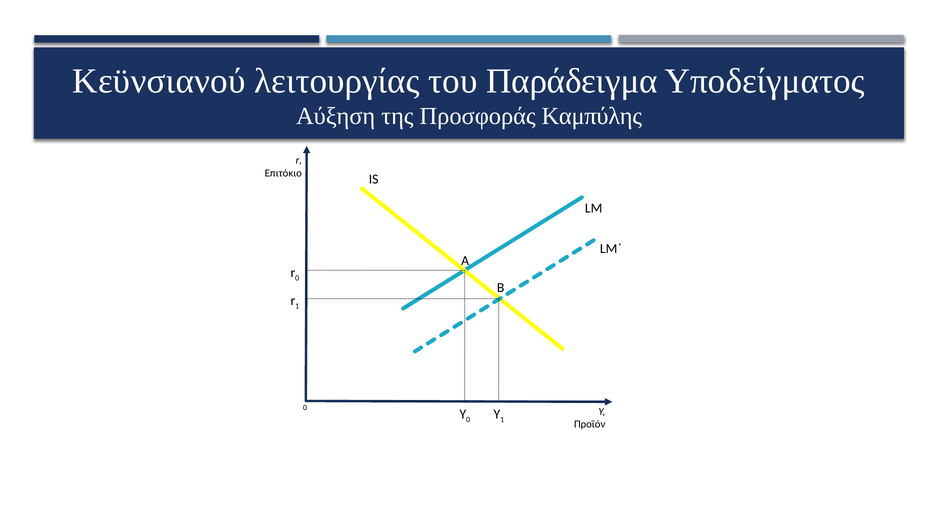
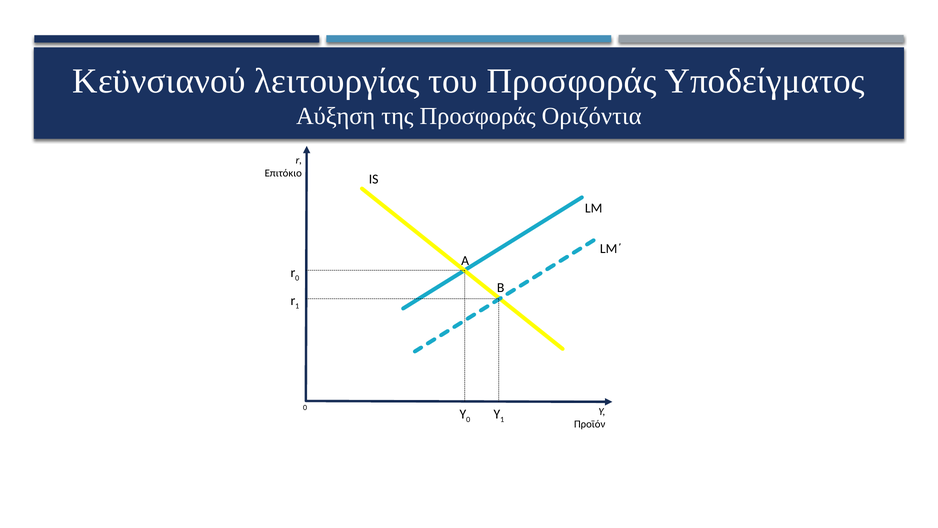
του Παράδειγμα: Παράδειγμα -> Προσφοράς (572, 81)
Καμπύλης: Καμπύλης -> Οριζόντια (592, 116)
